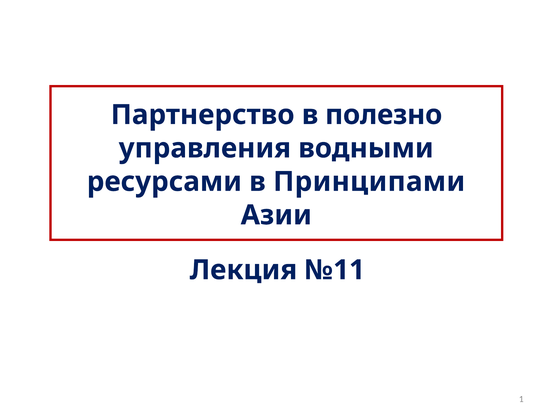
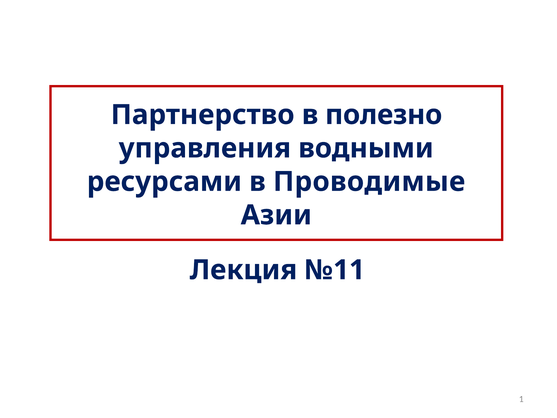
Принципами: Принципами -> Проводимые (369, 182)
